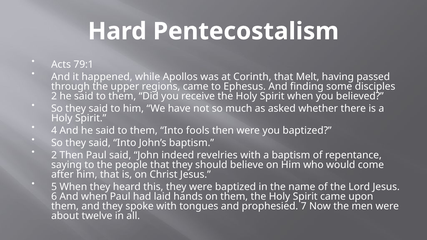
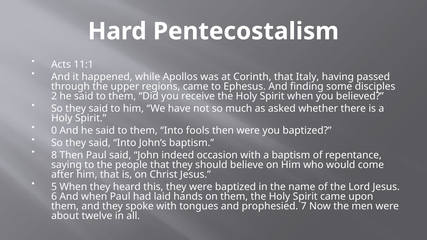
79:1: 79:1 -> 11:1 (84, 65)
Melt: Melt -> Italy (308, 77)
4: 4 -> 0 (54, 131)
2: 2 -> 8 (54, 155)
revelries: revelries -> occasion (217, 155)
